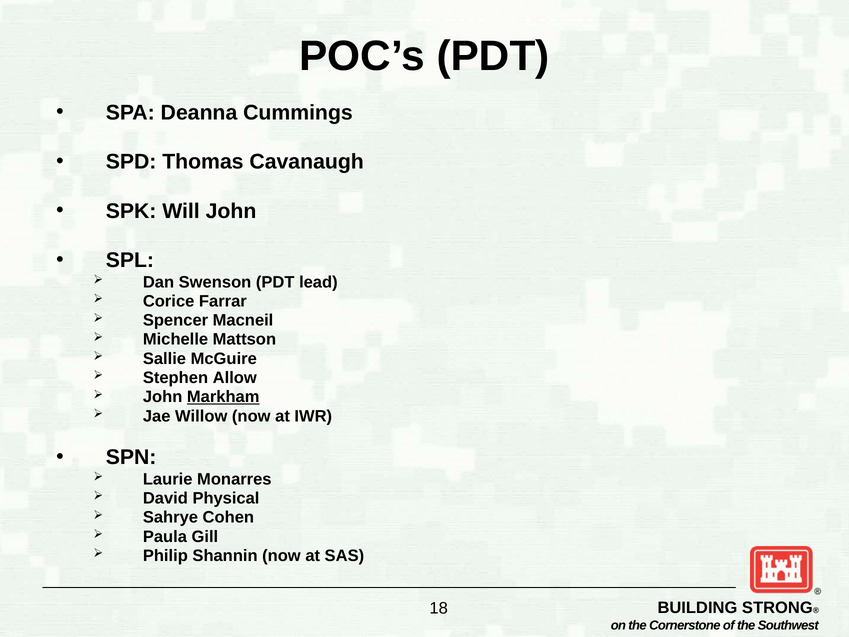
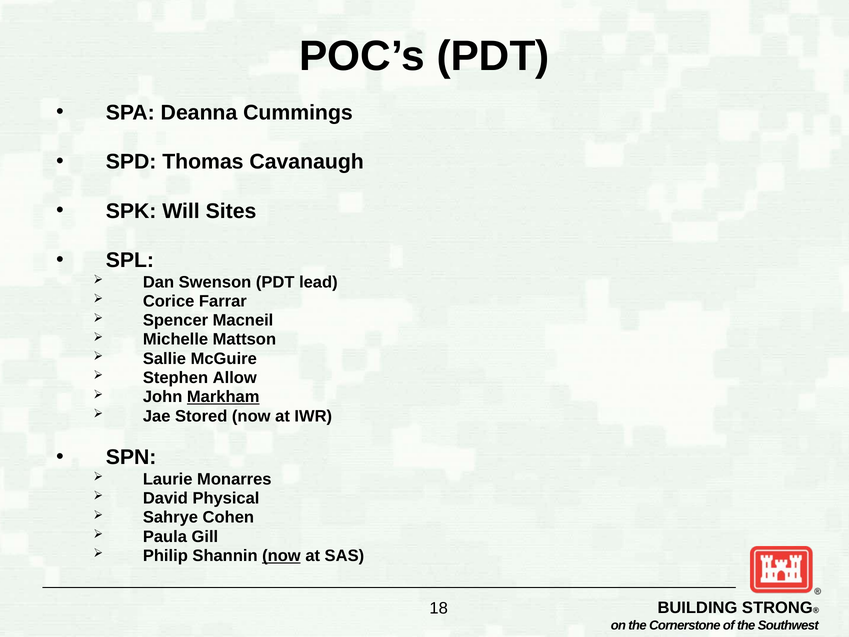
Will John: John -> Sites (231, 211)
Willow: Willow -> Stored (201, 416)
now underline: none -> present (281, 556)
